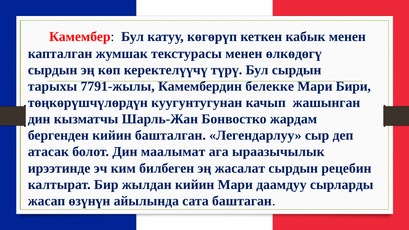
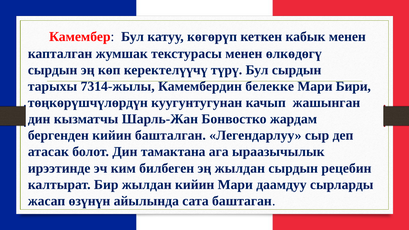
7791-жылы: 7791-жылы -> 7314-жылы (118, 86)
маалымат: маалымат -> тамактана (173, 152)
эң жасалат: жасалат -> жылдан (240, 168)
